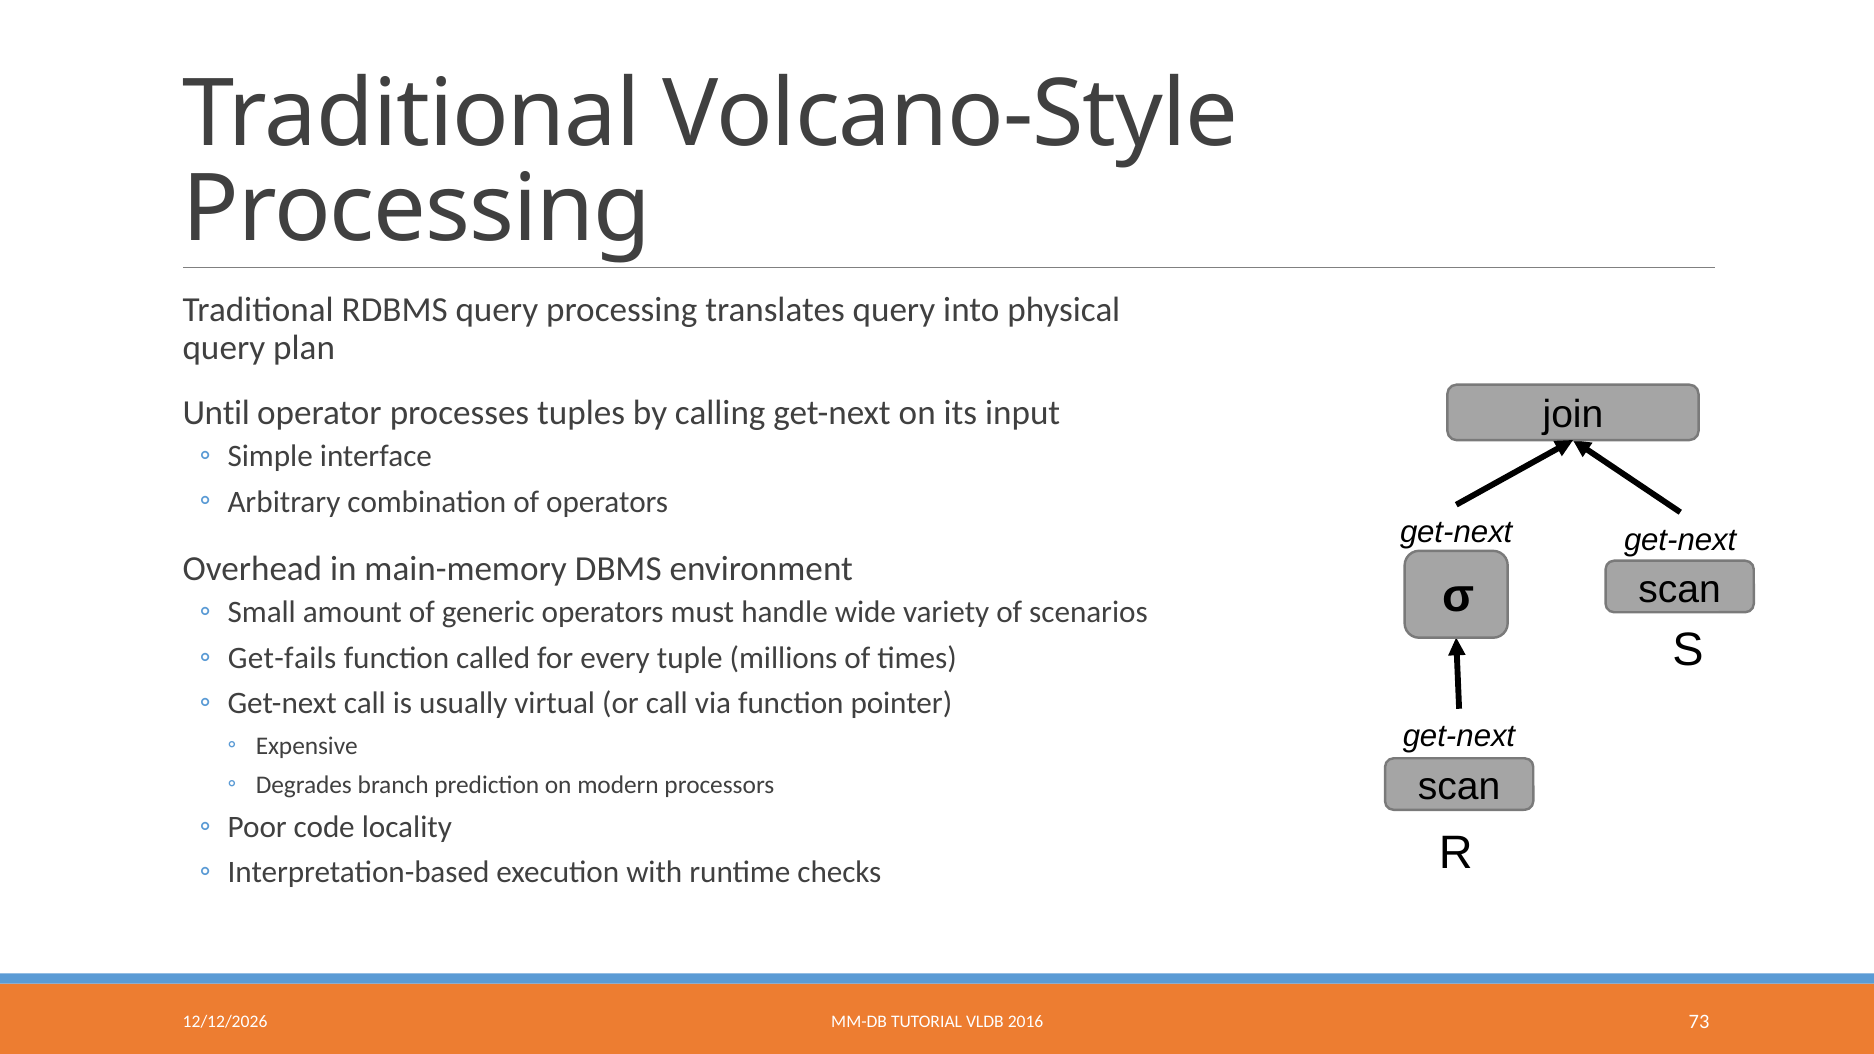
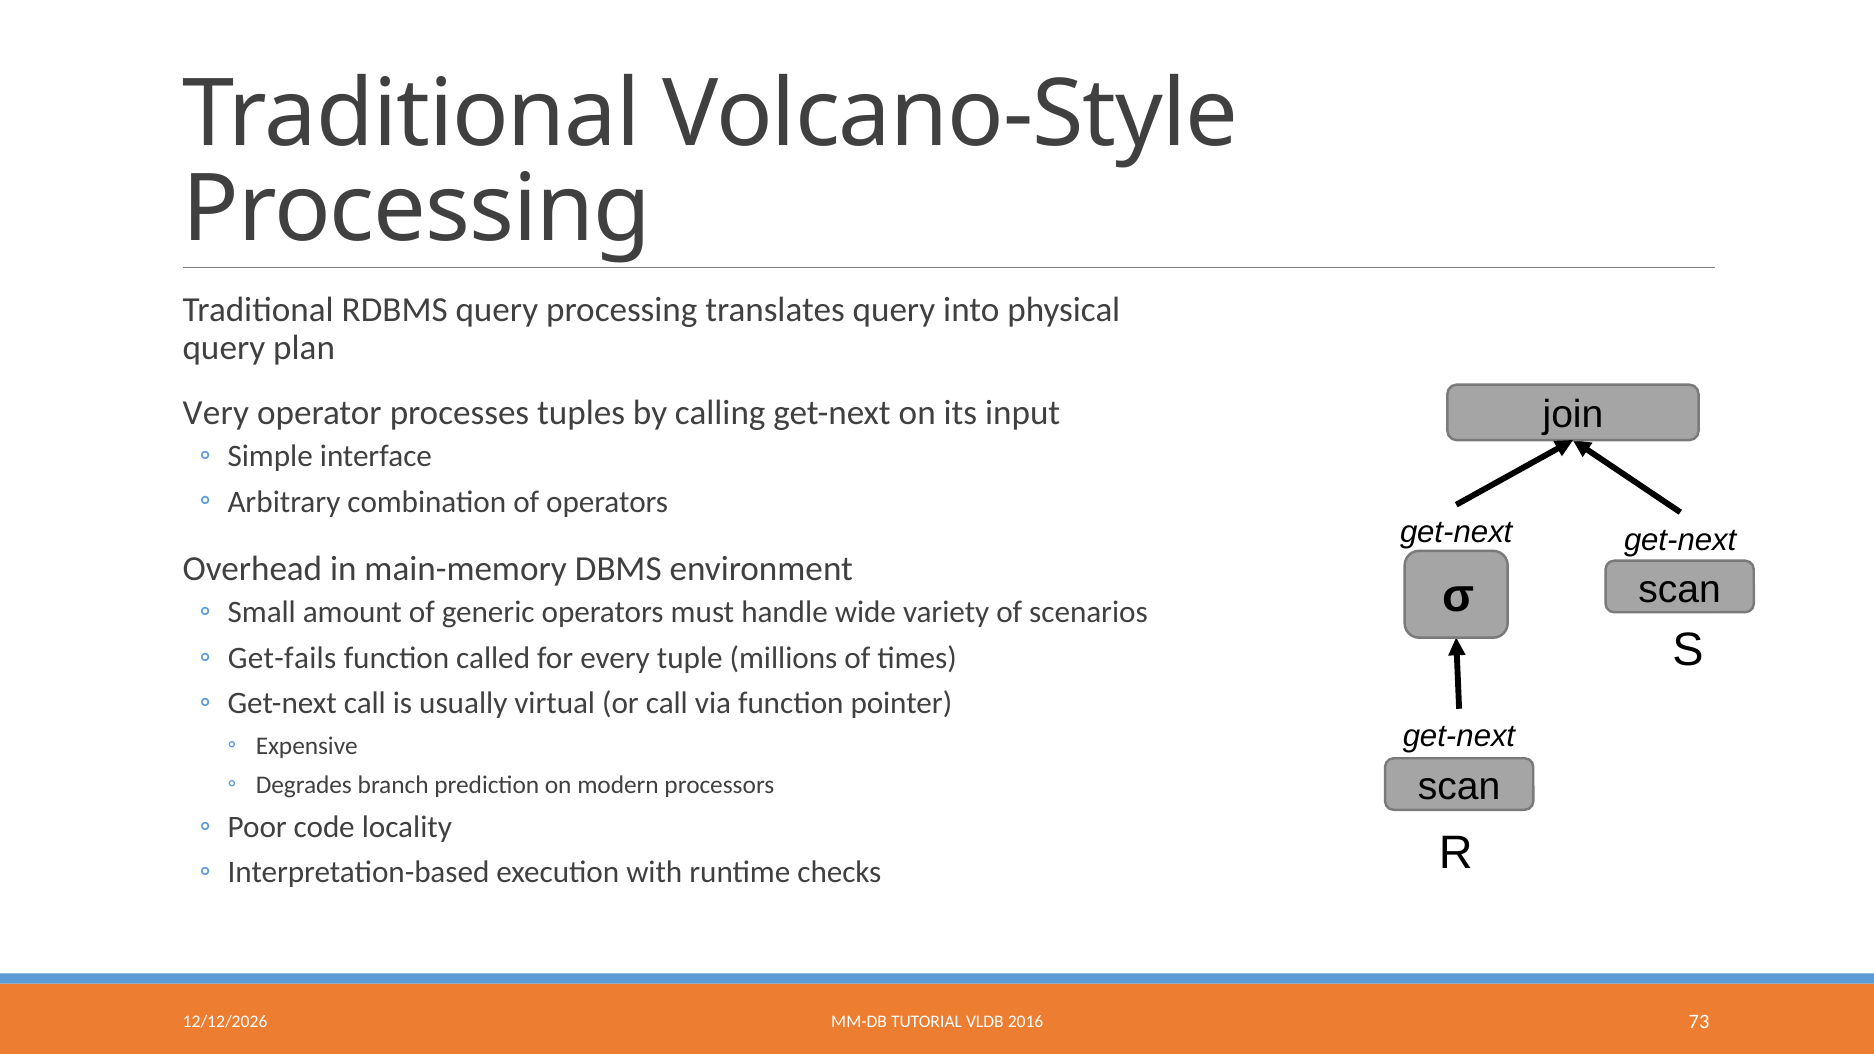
Until: Until -> Very (216, 413)
